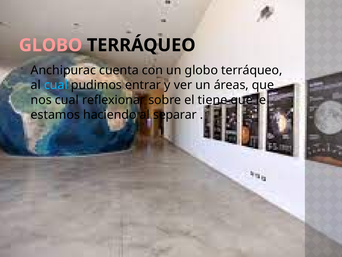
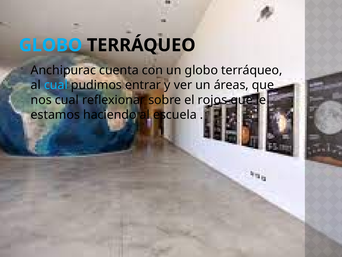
GLOBO colour: pink -> light blue (51, 45)
tiene: tiene -> rojos (212, 100)
separar: separar -> escuela (175, 115)
